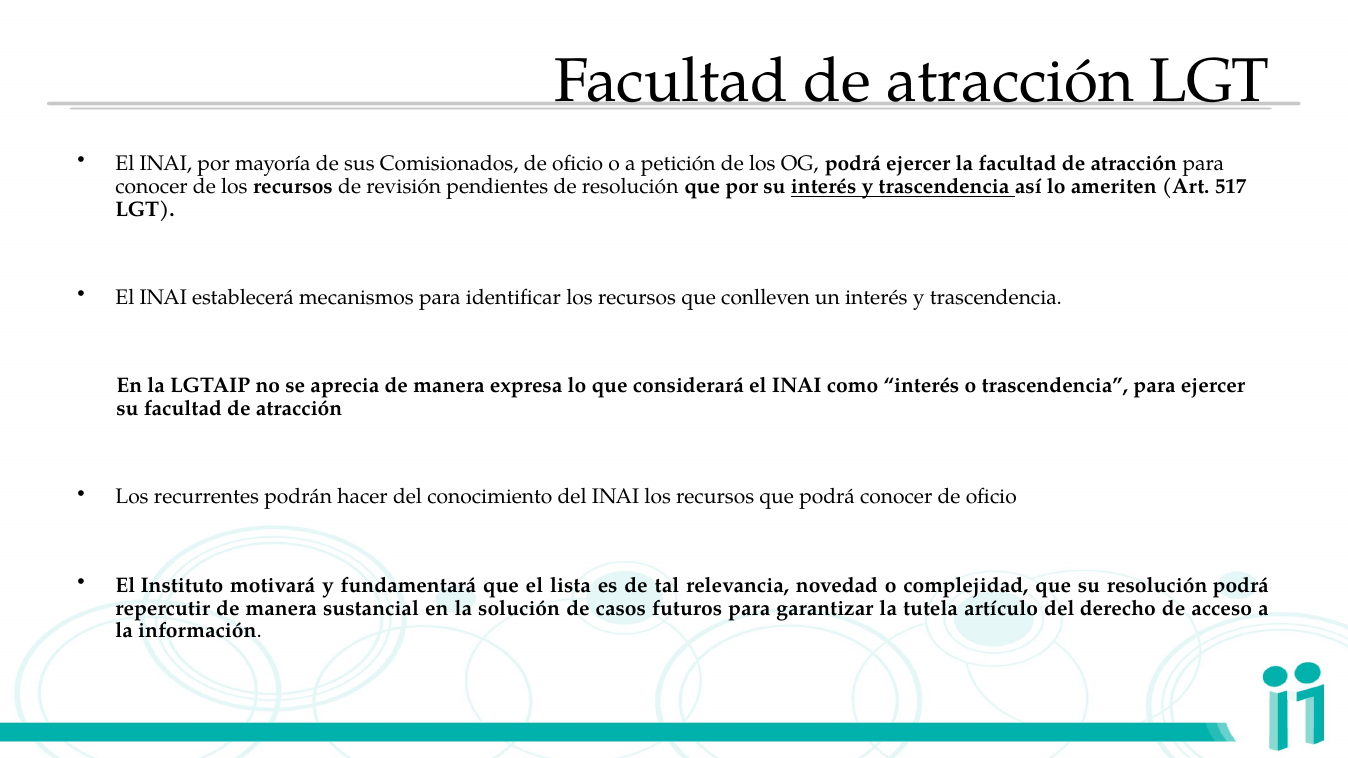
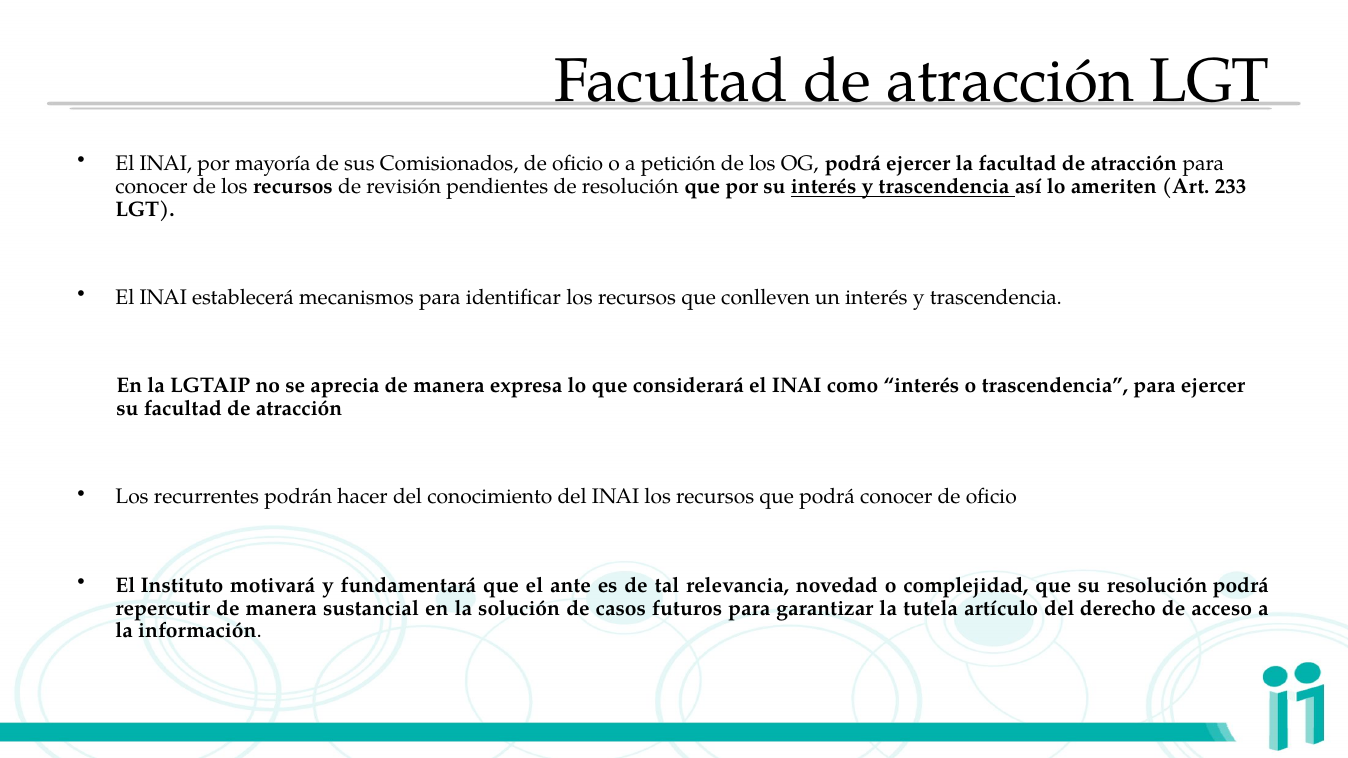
517: 517 -> 233 (1231, 186)
lista: lista -> ante (570, 586)
